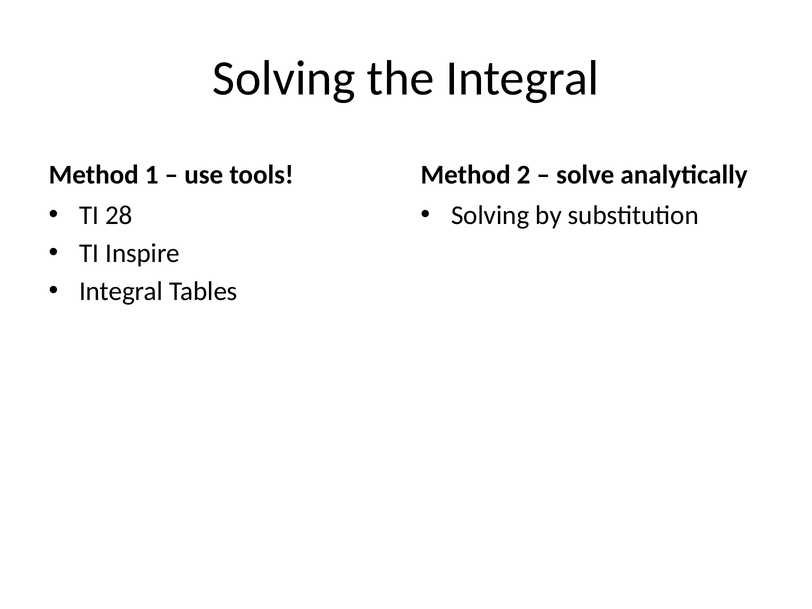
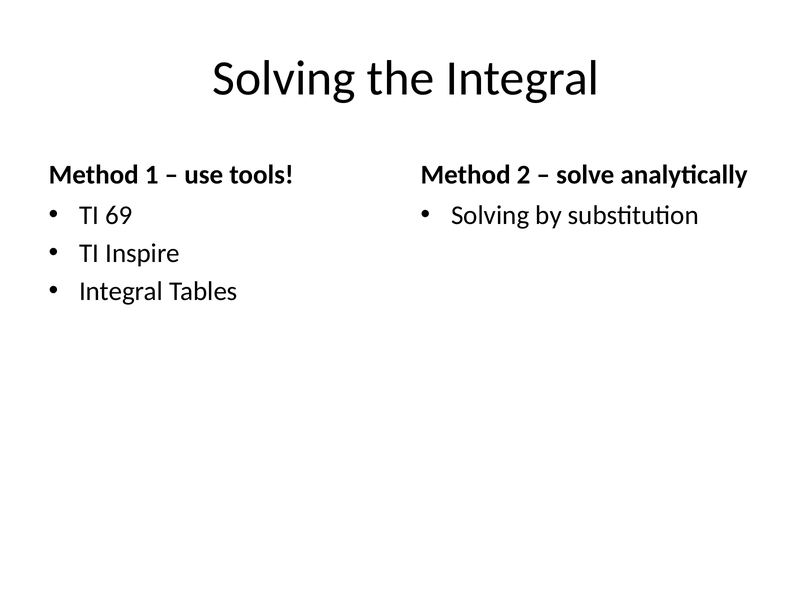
28: 28 -> 69 (119, 215)
